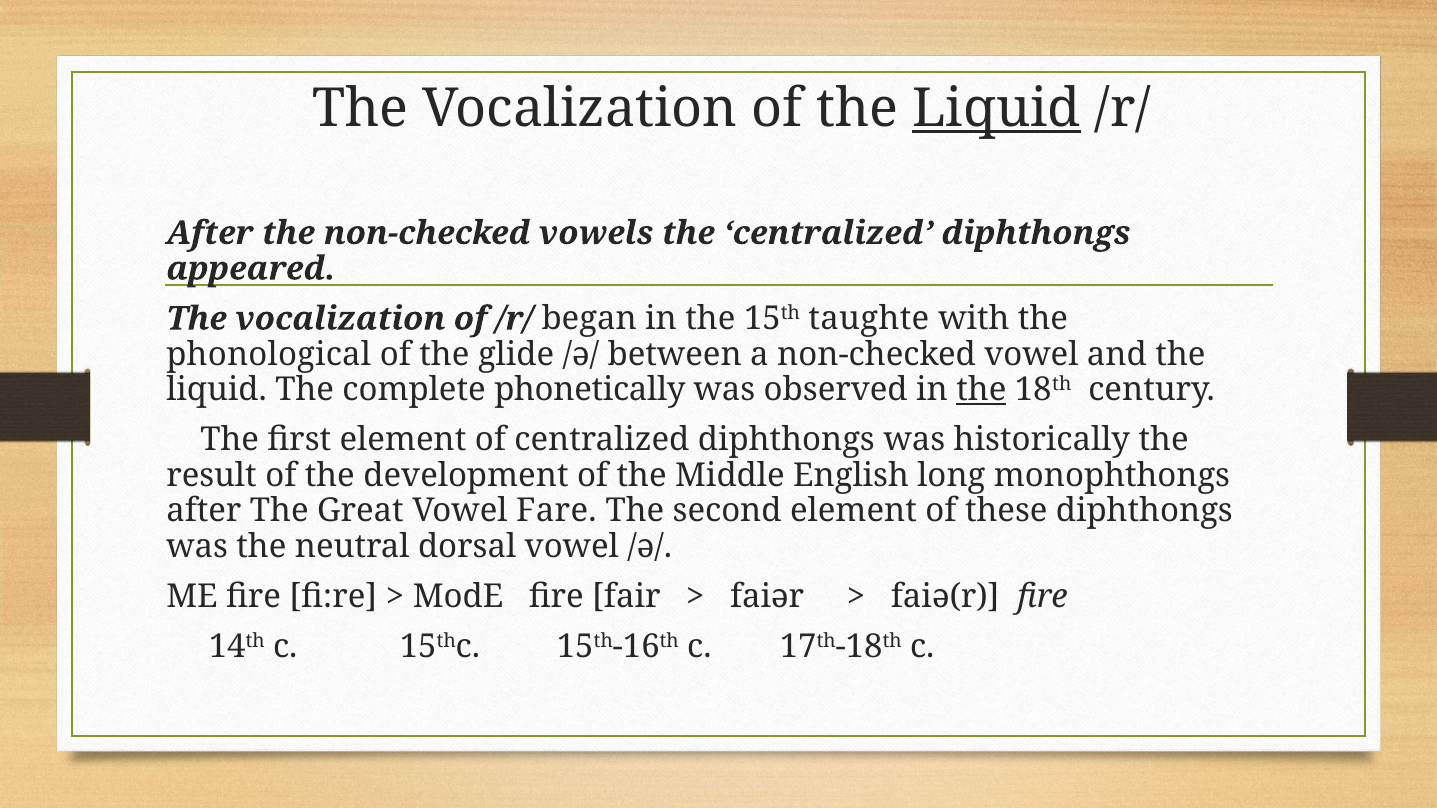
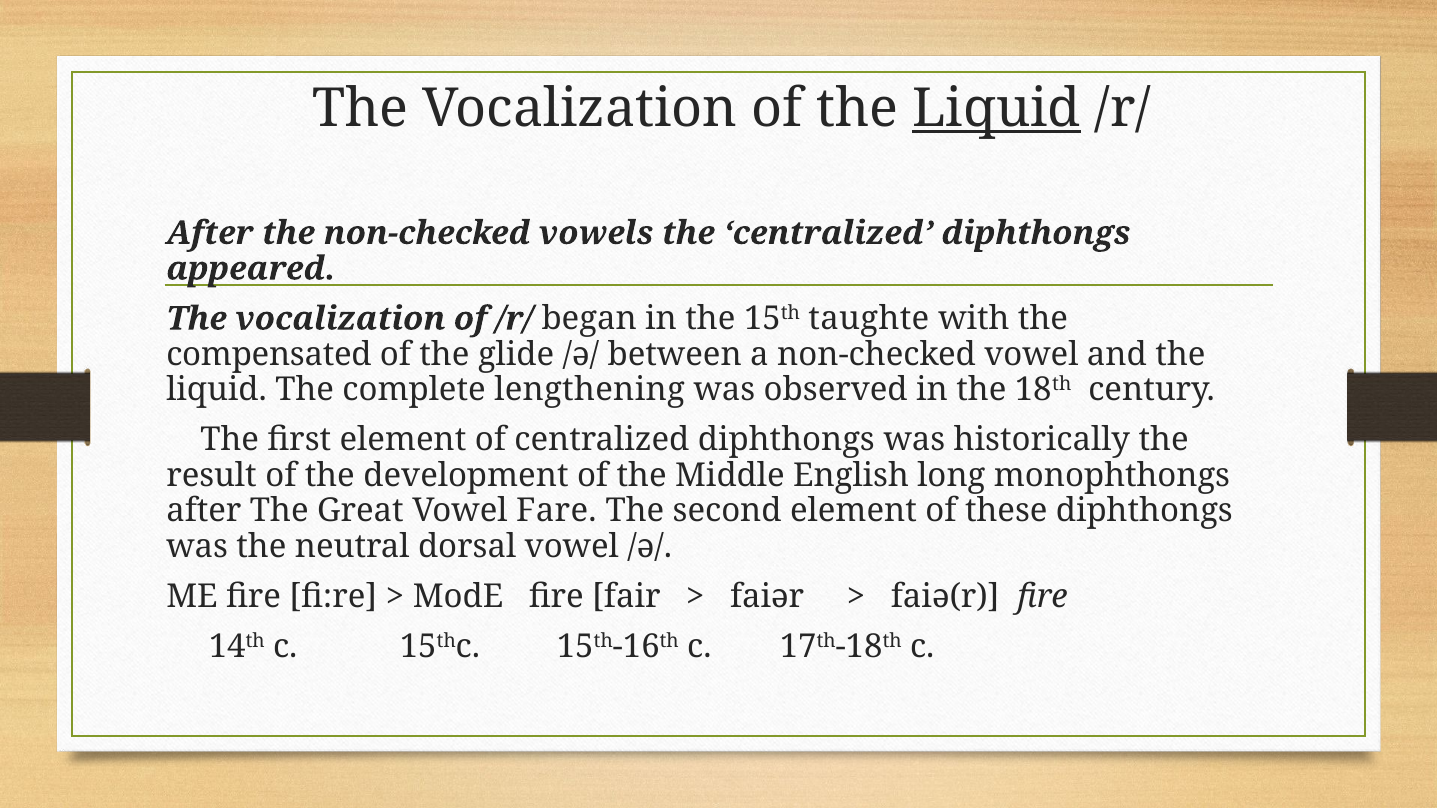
phonological: phonological -> compensated (269, 354)
phonetically: phonetically -> lengthening (590, 390)
the underline: present -> none (981, 390)
